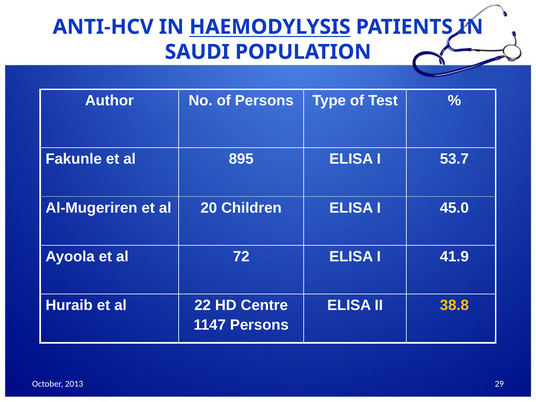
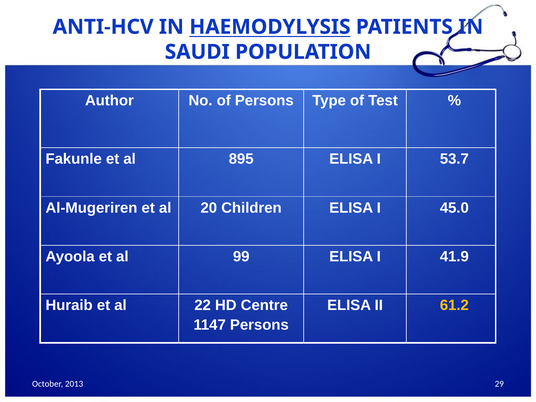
72: 72 -> 99 (241, 256)
38.8: 38.8 -> 61.2 (454, 305)
